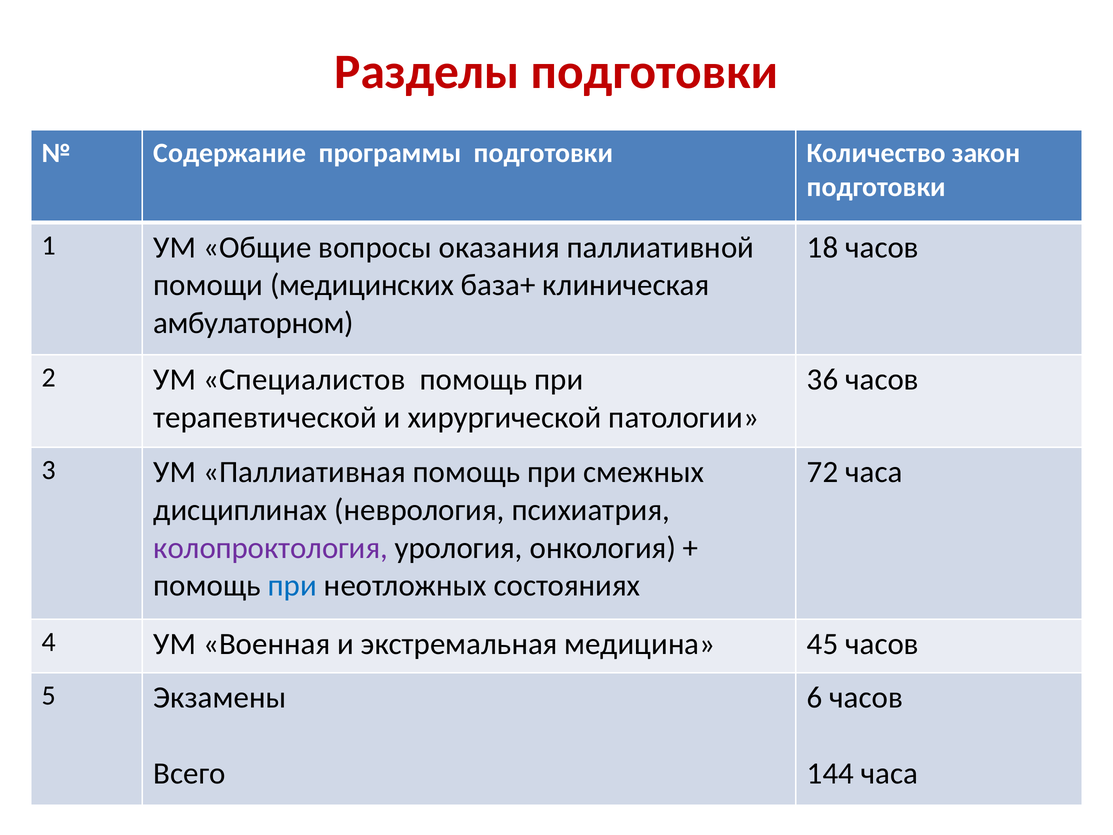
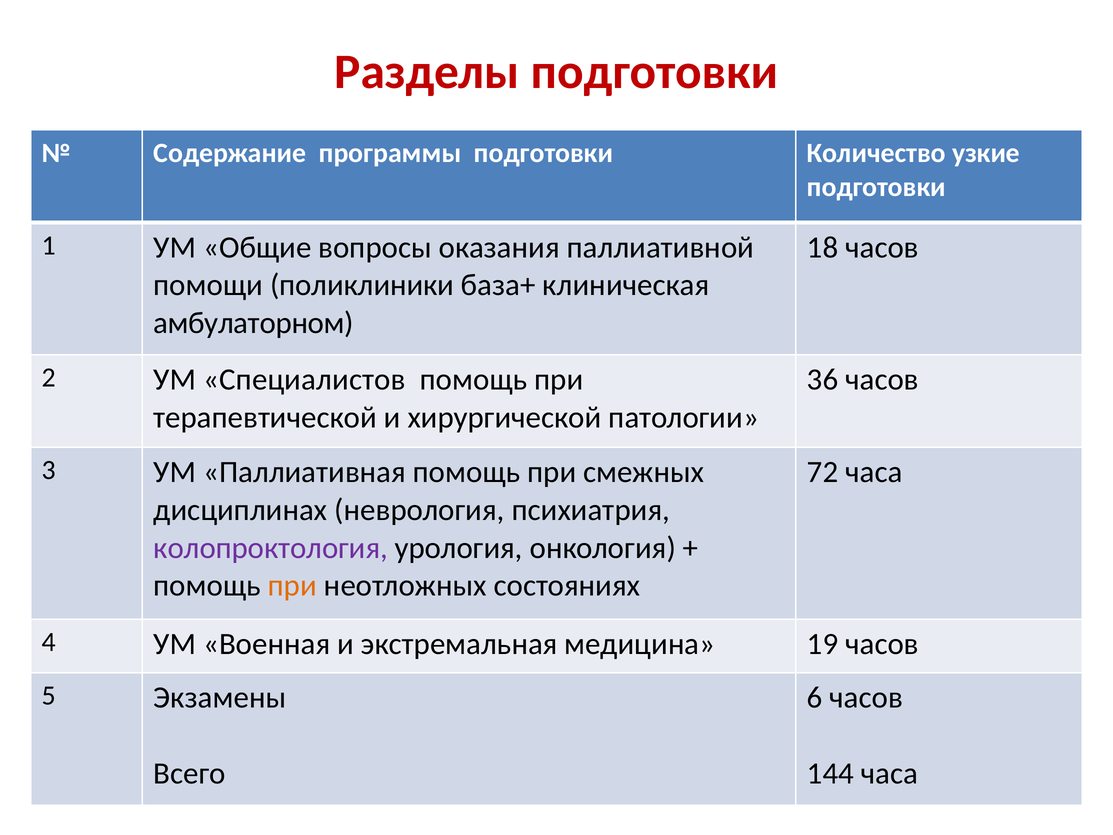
закон: закон -> узкие (986, 153)
медицинских: медицинских -> поликлиники (362, 285)
при colour: blue -> orange (292, 586)
45: 45 -> 19 (823, 644)
